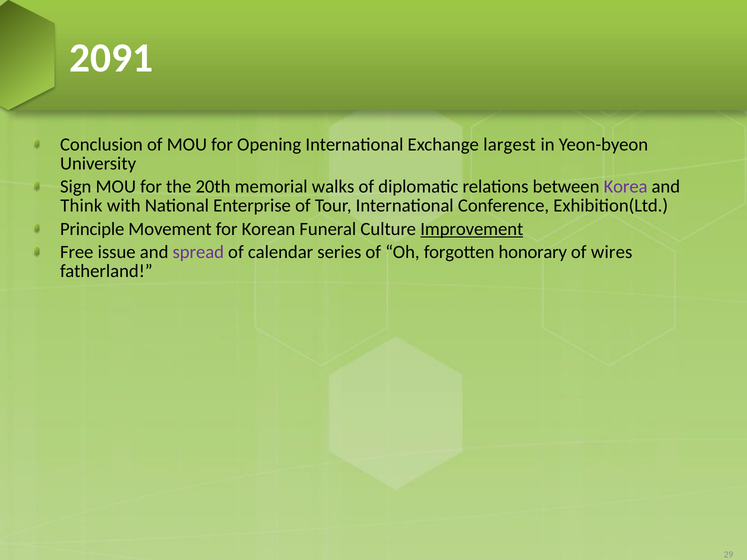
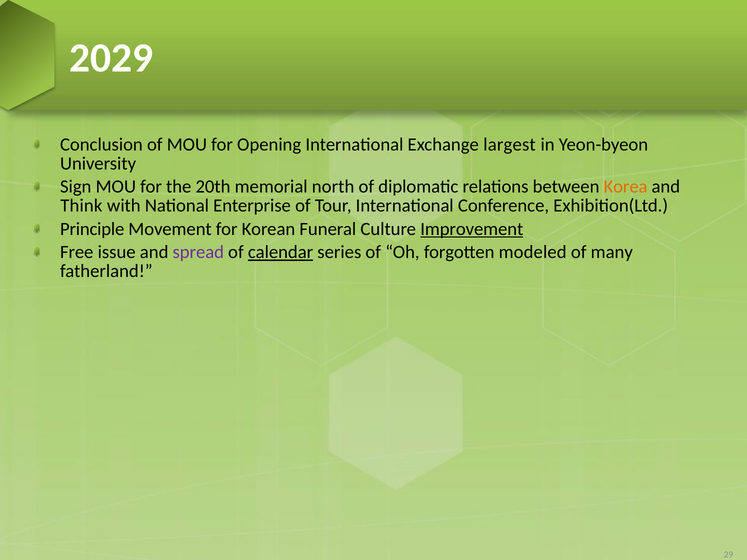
2091: 2091 -> 2029 (111, 58)
walks: walks -> north (333, 187)
Korea colour: purple -> orange (626, 187)
calendar underline: none -> present (281, 252)
honorary: honorary -> modeled (533, 252)
wires: wires -> many (612, 252)
